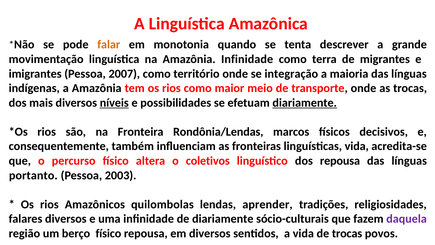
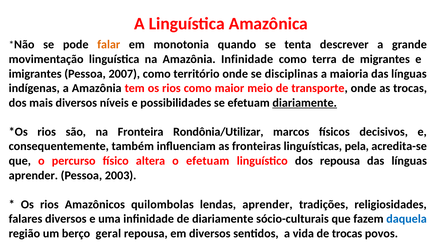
integração: integração -> disciplinas (291, 74)
níveis underline: present -> none (114, 103)
Rondônia/Lendas: Rondônia/Lendas -> Rondônia/Utilizar (218, 132)
linguísticas vida: vida -> pela (357, 146)
o coletivos: coletivos -> efetuam (208, 161)
portanto: portanto -> aprender (33, 175)
daquela colour: purple -> blue (407, 219)
berço físico: físico -> geral (108, 233)
